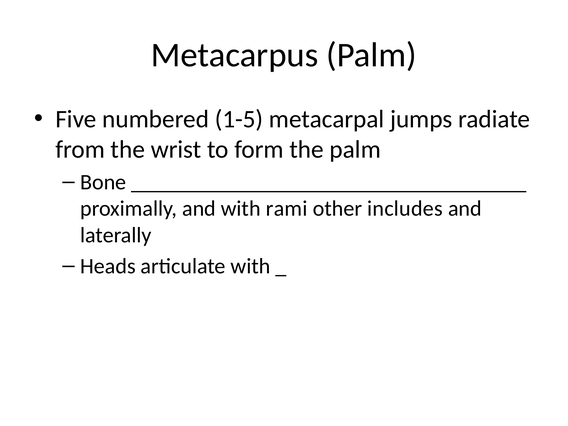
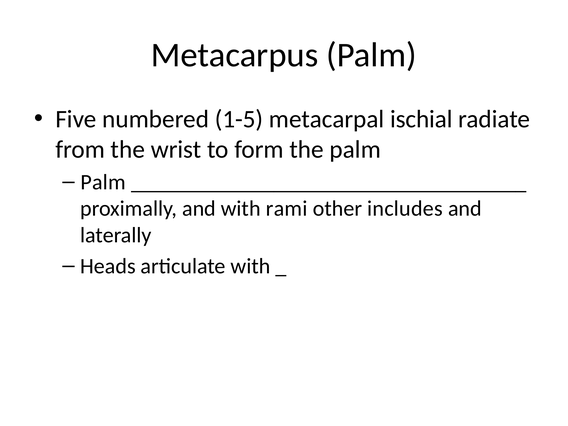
jumps: jumps -> ischial (421, 119)
Bone: Bone -> Palm (103, 182)
